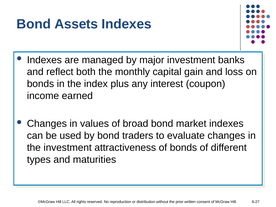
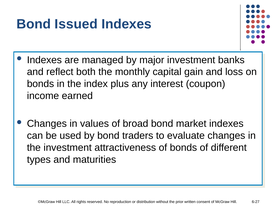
Assets: Assets -> Issued (76, 24)
